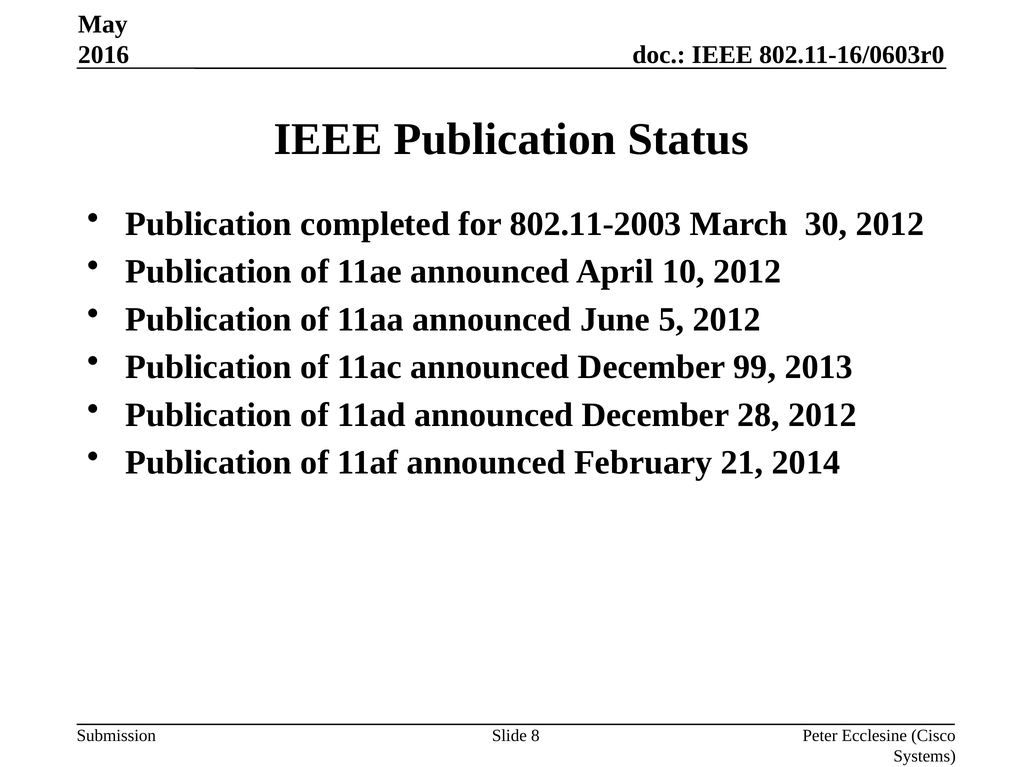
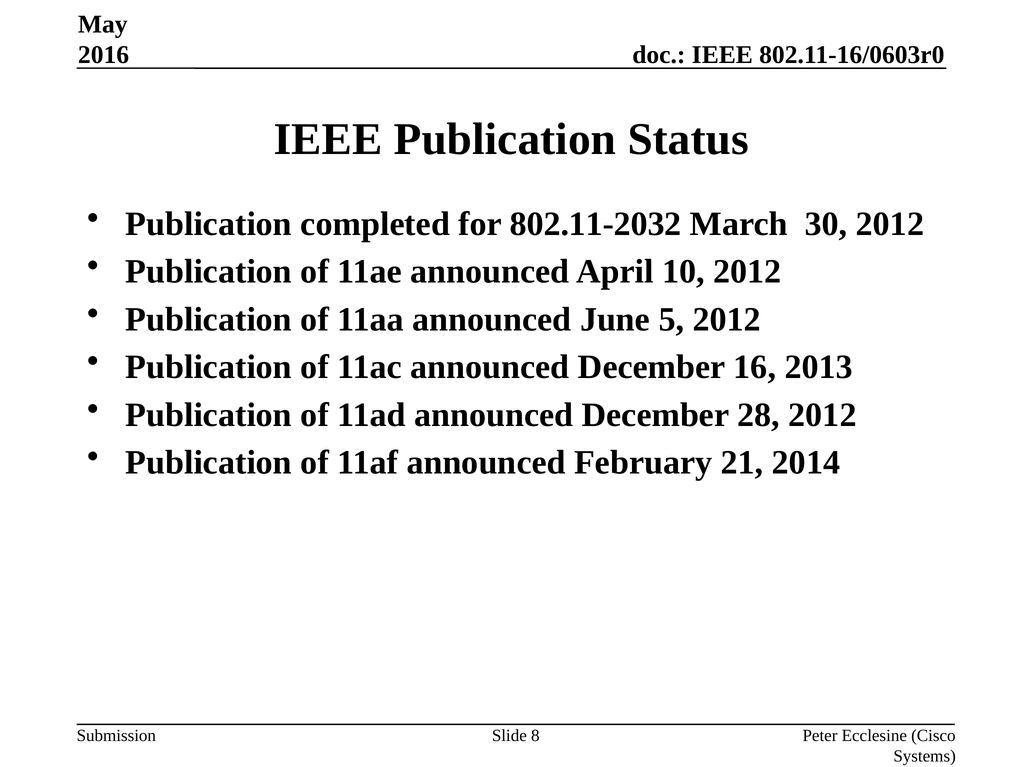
802.11-2003: 802.11-2003 -> 802.11-2032 (596, 224)
99: 99 -> 16 (755, 367)
